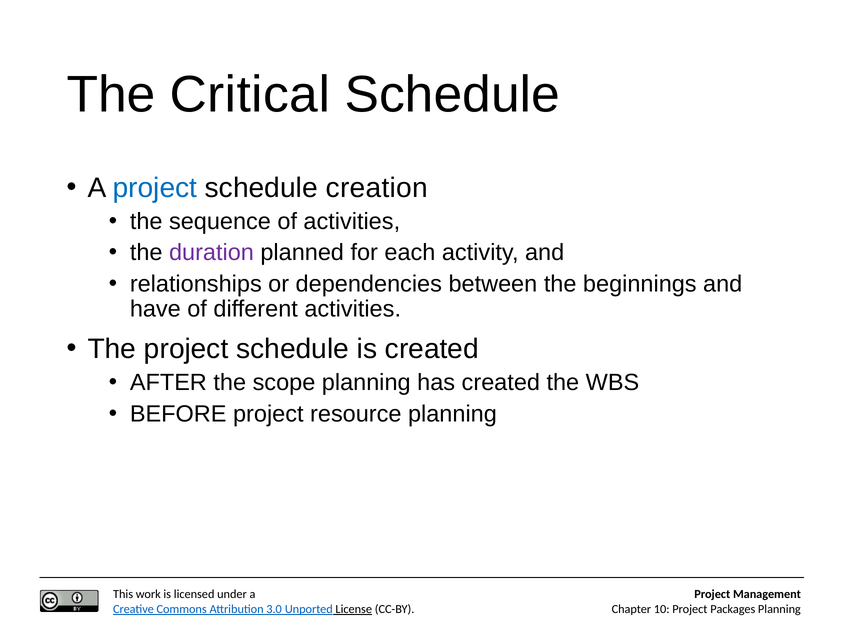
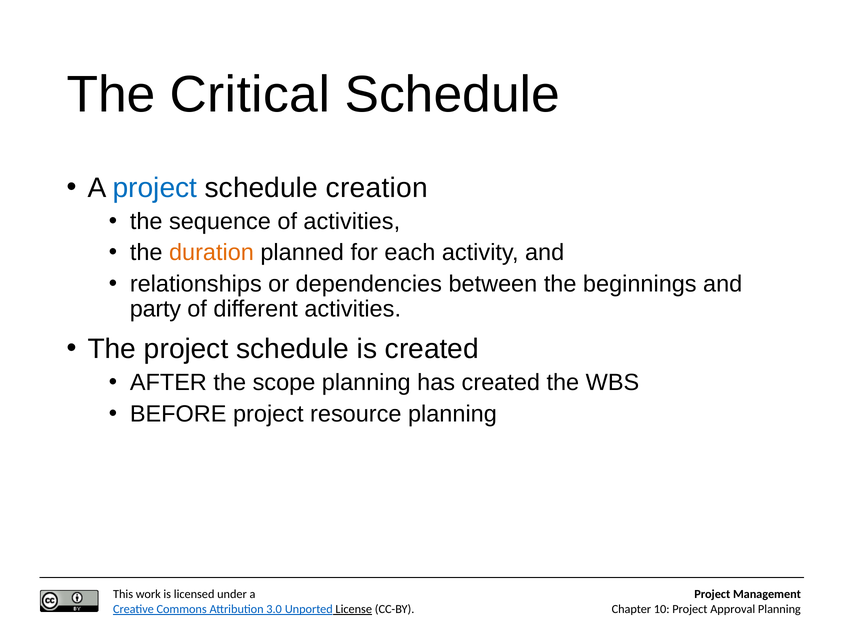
duration colour: purple -> orange (211, 253)
have: have -> party (155, 310)
Packages: Packages -> Approval (733, 610)
